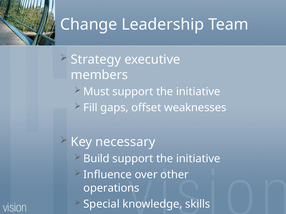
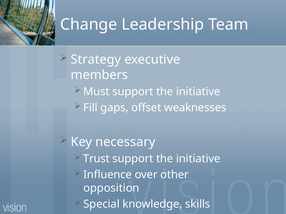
Build: Build -> Trust (96, 159)
operations: operations -> opposition (111, 188)
